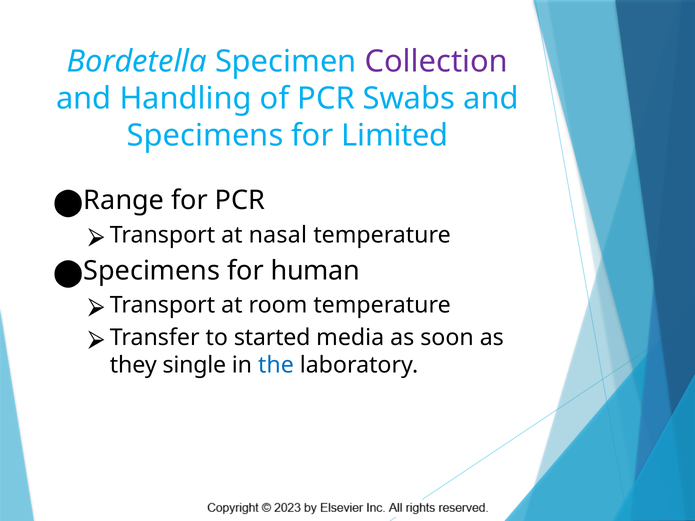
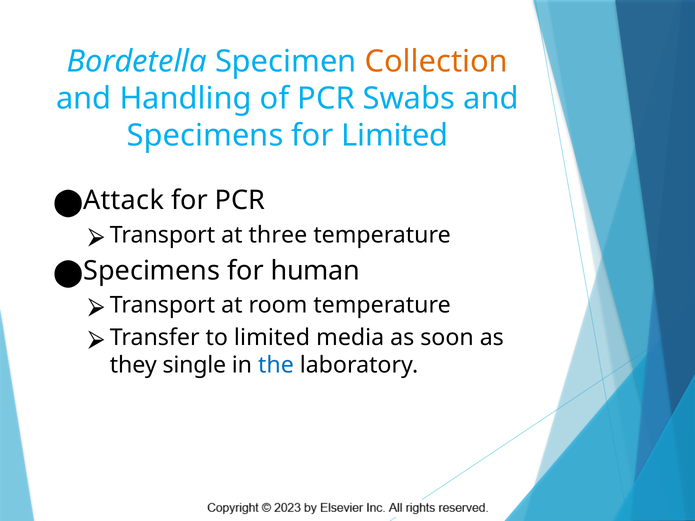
Collection colour: purple -> orange (436, 62)
Range: Range -> Attack (124, 200)
nasal: nasal -> three (278, 235)
to started: started -> limited (272, 338)
